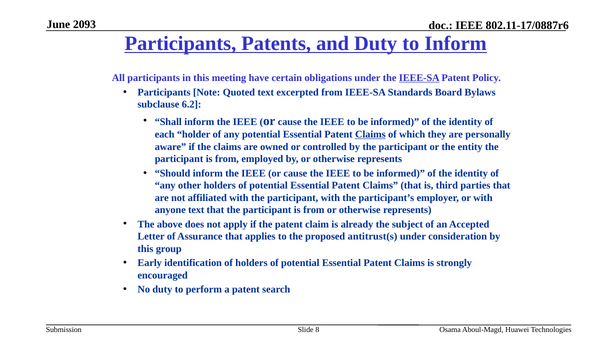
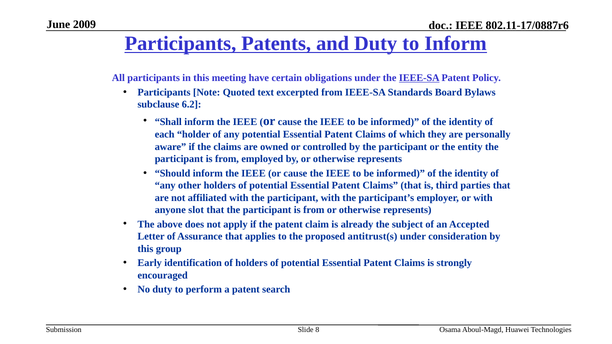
2093: 2093 -> 2009 (84, 24)
Claims underline: present -> none (370, 135)
anyone text: text -> slot (196, 210)
